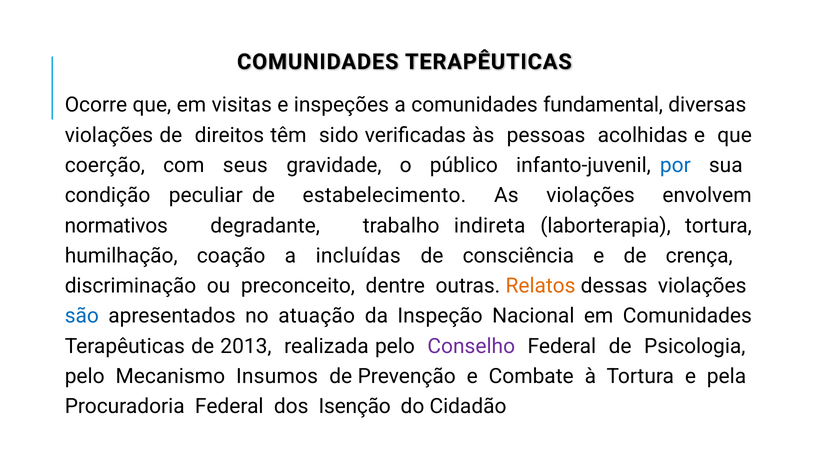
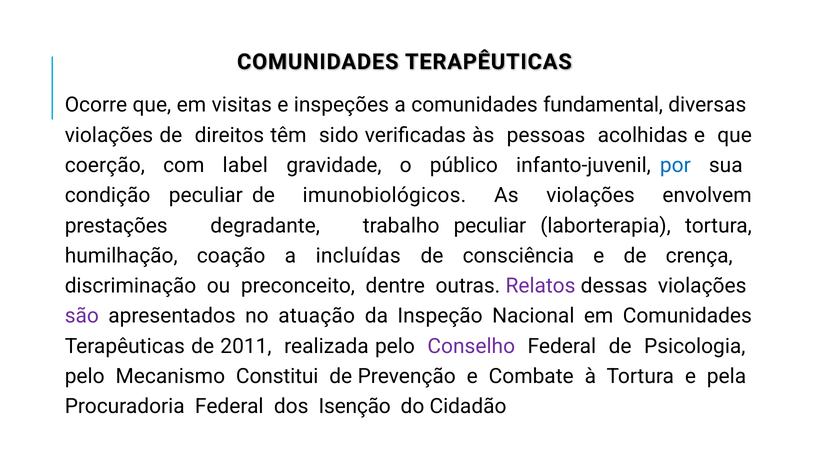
seus: seus -> label (245, 165)
estabelecimento: estabelecimento -> imunobiológicos (384, 196)
normativos: normativos -> prestações (116, 226)
trabalho indireta: indireta -> peculiar (490, 226)
Relatos colour: orange -> purple (541, 286)
são colour: blue -> purple (82, 316)
2013: 2013 -> 2011 (246, 346)
Insumos: Insumos -> Constitui (277, 377)
